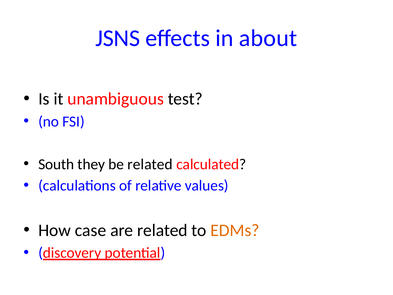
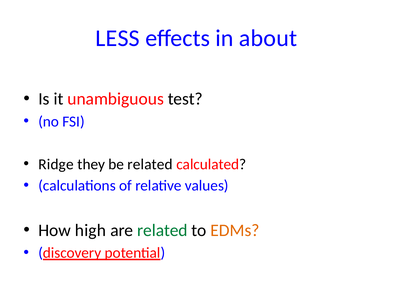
JSNS: JSNS -> LESS (118, 38)
South: South -> Ridge (56, 164)
case: case -> high (90, 230)
related colour: black -> green (162, 230)
